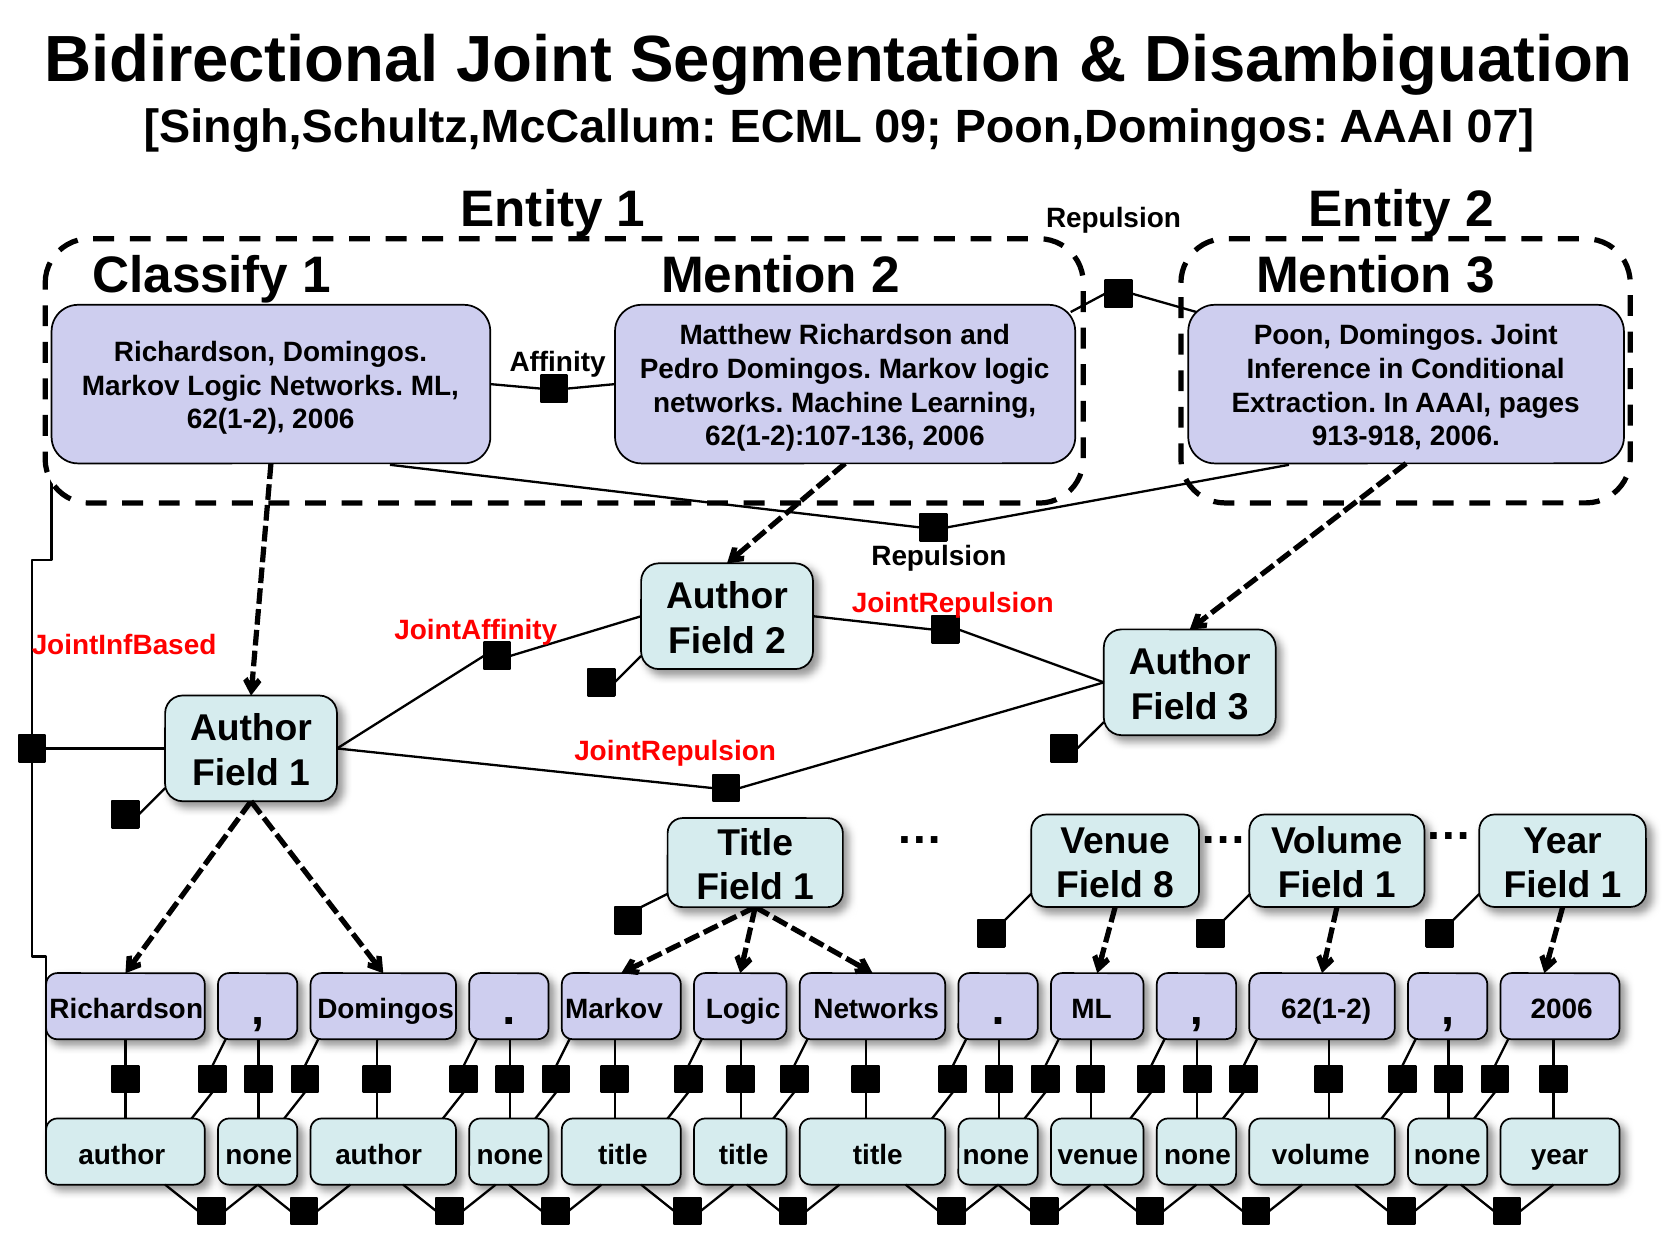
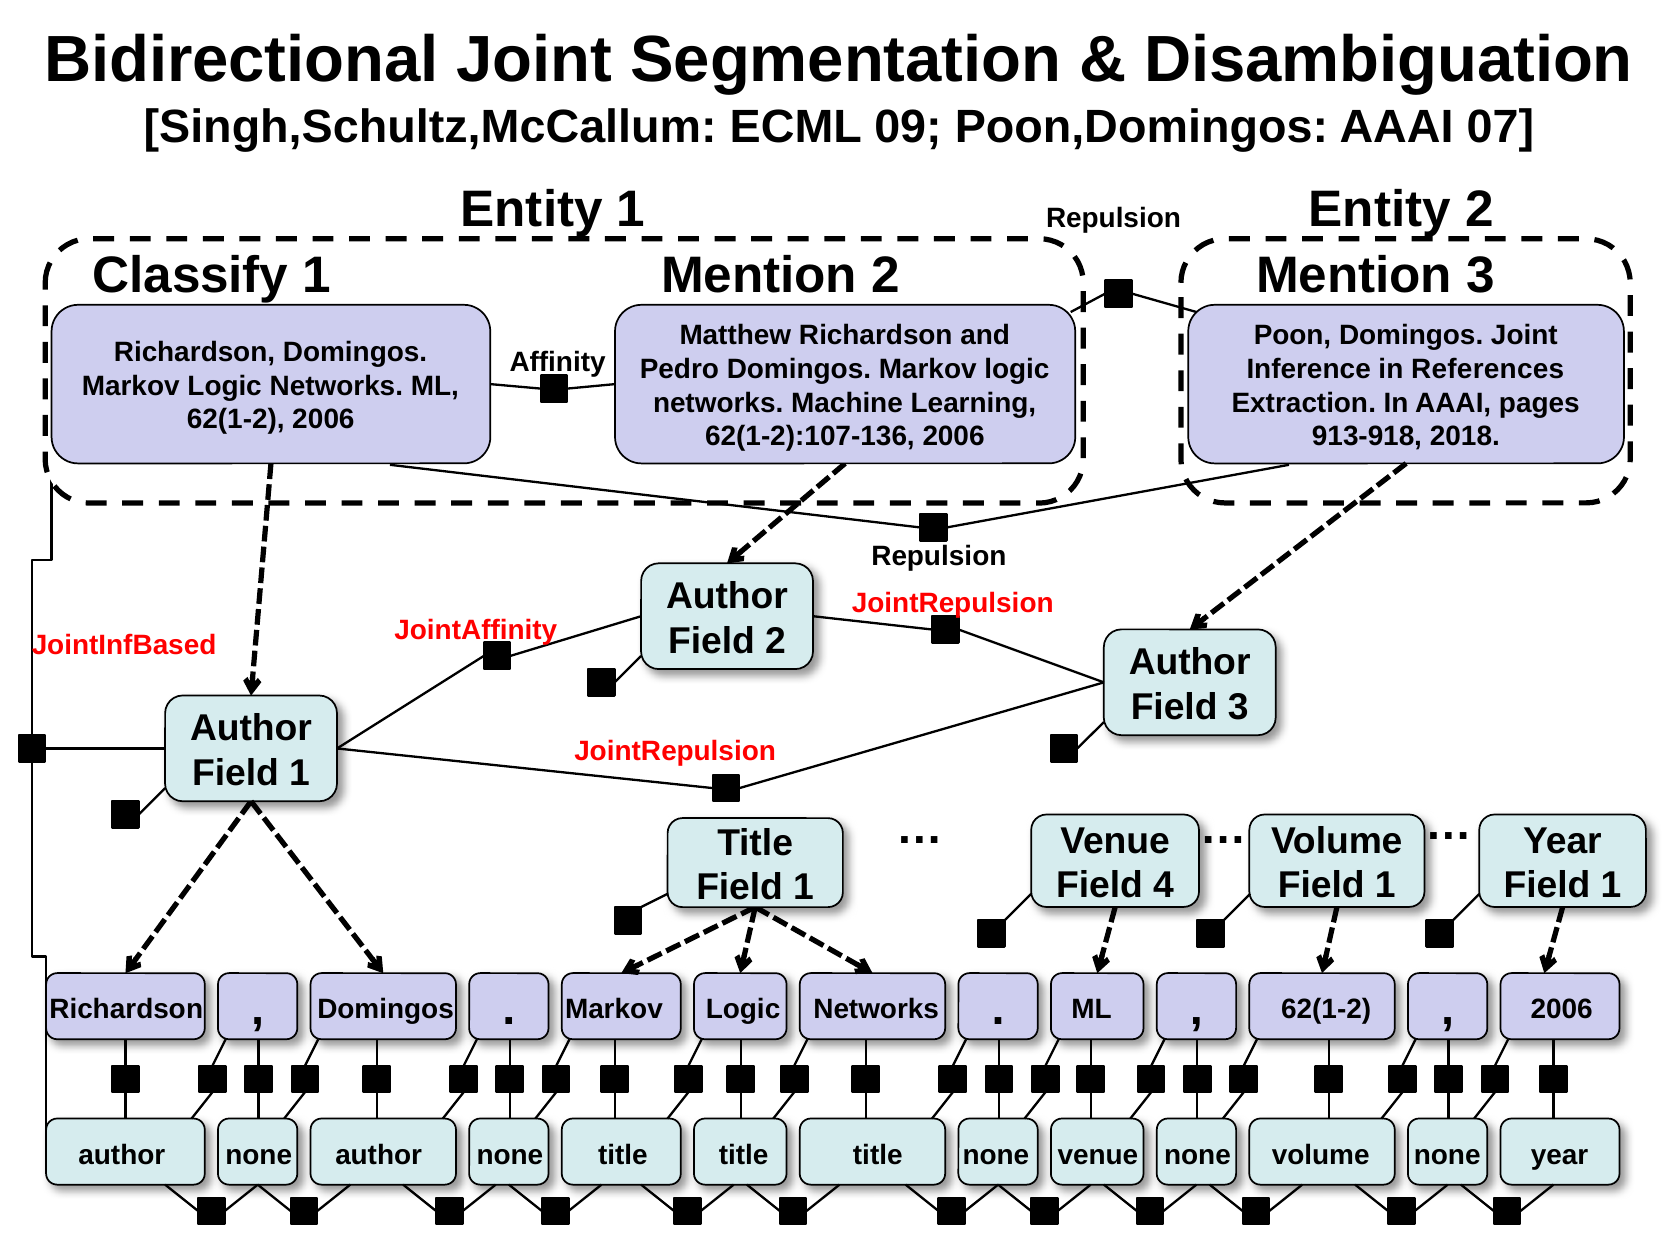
Conditional: Conditional -> References (1488, 369)
913-918 2006: 2006 -> 2018 (1465, 436)
8: 8 -> 4 (1163, 886)
